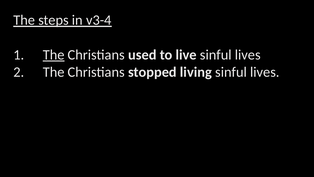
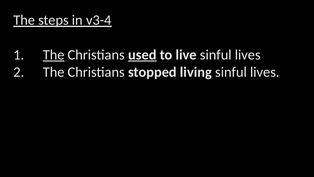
used underline: none -> present (142, 55)
